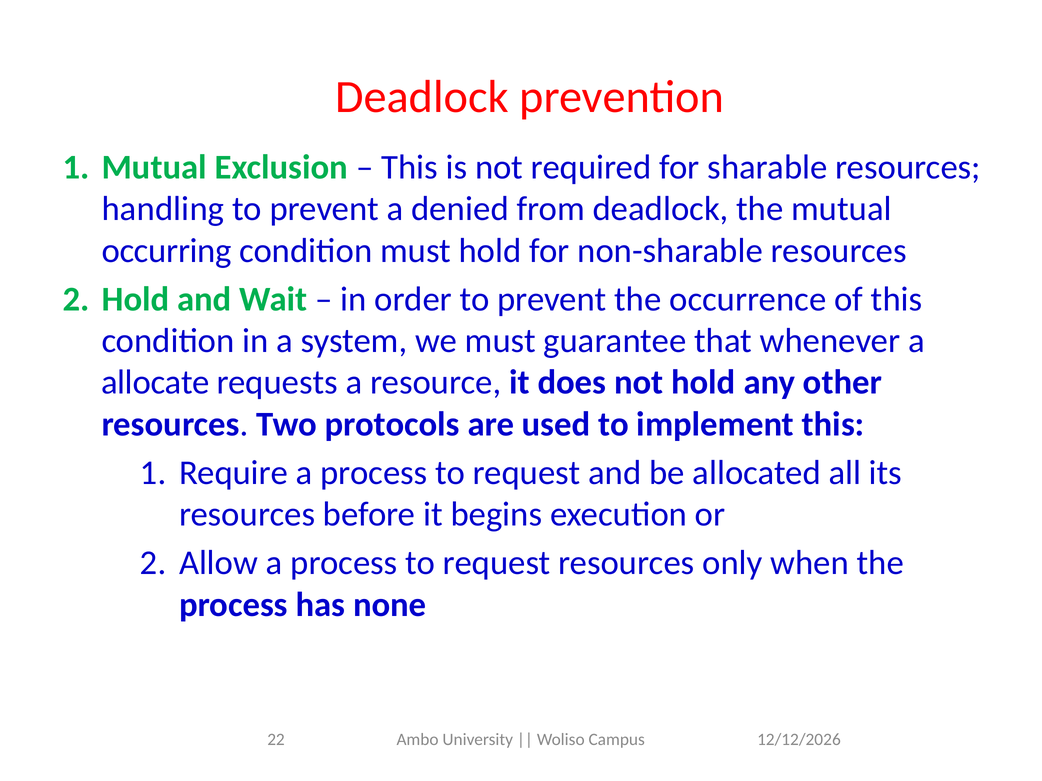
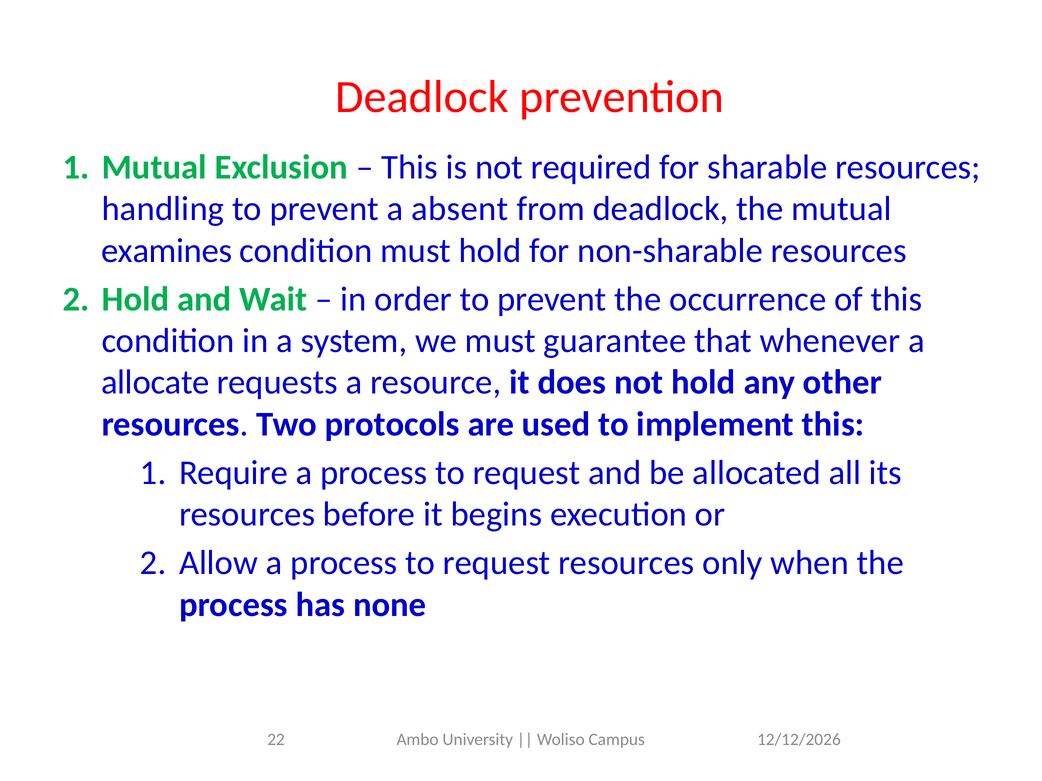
denied: denied -> absent (460, 209)
occurring: occurring -> examines (167, 251)
